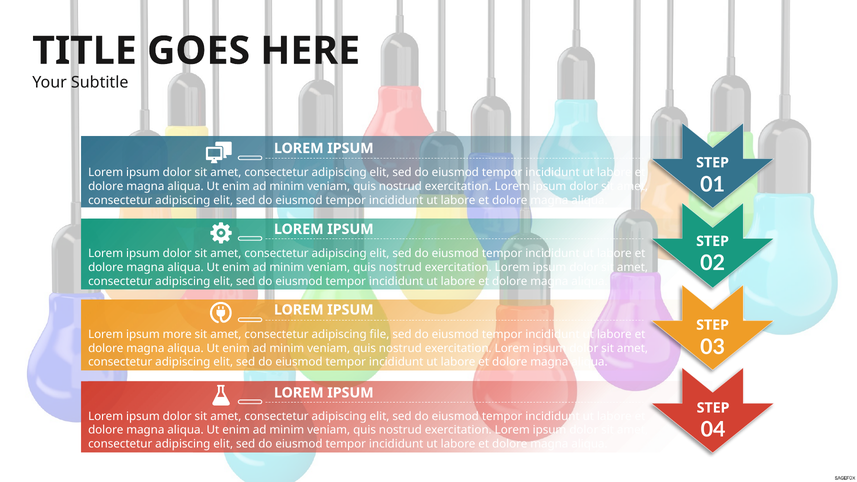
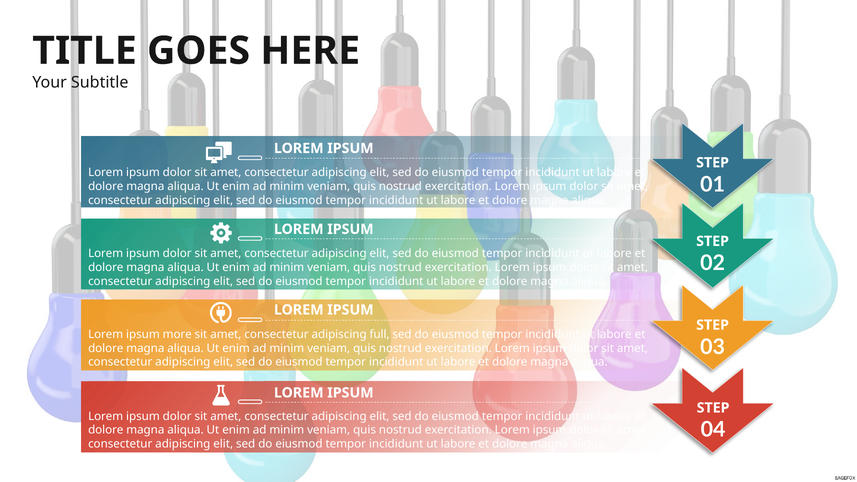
file: file -> full (380, 334)
